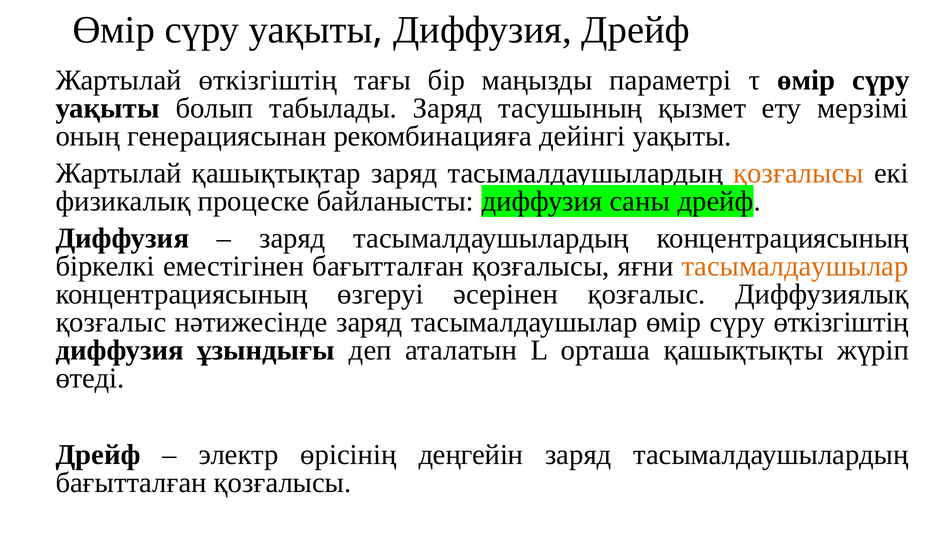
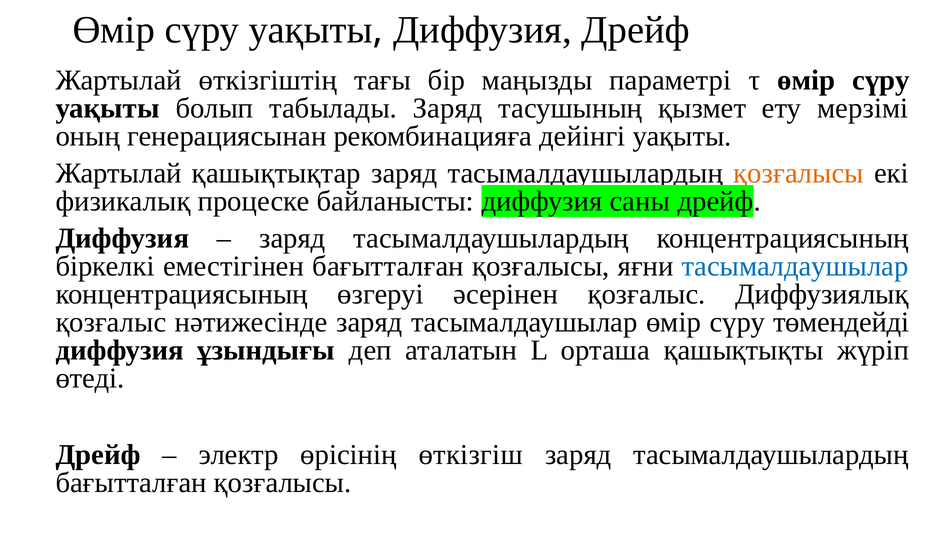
тасымалдаушылар colour: orange -> blue (795, 266)
сүру өткізгіштің: өткізгіштің -> төмендейді (841, 322)
деңгейін: деңгейін -> өткізгіш (471, 455)
